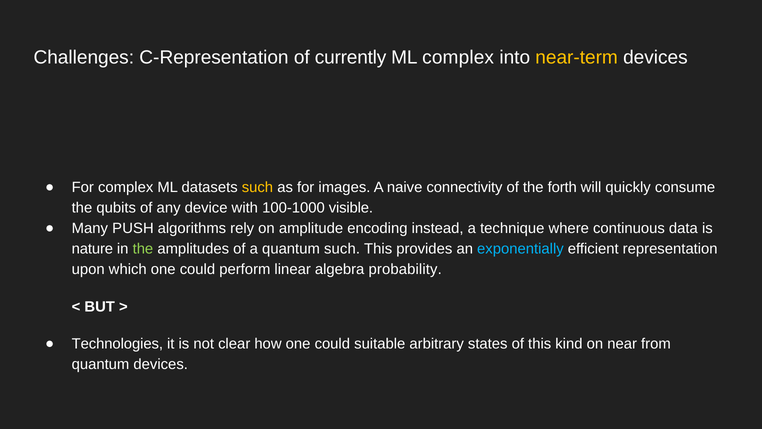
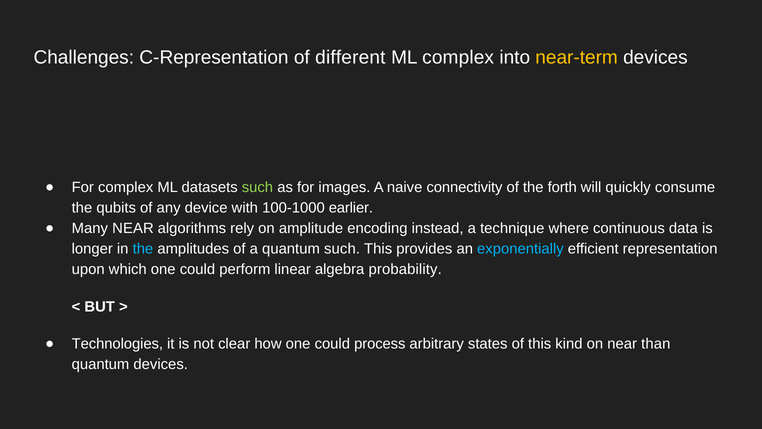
currently: currently -> different (350, 57)
such colour: yellow -> light green (257, 187)
visible: visible -> earlier (351, 208)
Many PUSH: PUSH -> NEAR (133, 228)
nature: nature -> longer (92, 249)
the colour: light green -> light blue (143, 249)
suitable: suitable -> process (380, 344)
from: from -> than (656, 344)
